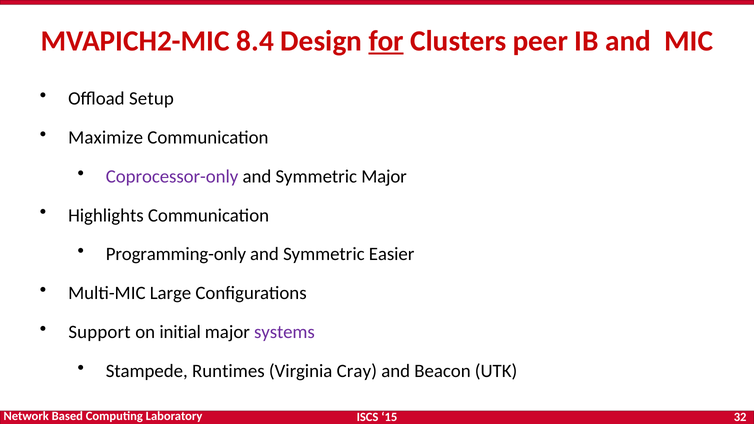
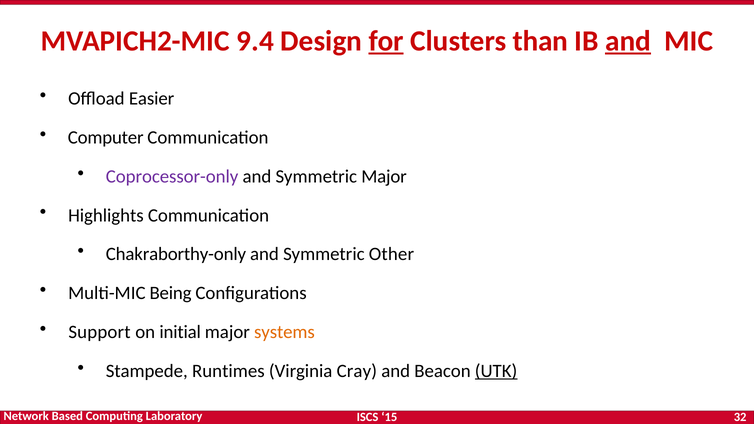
8.4: 8.4 -> 9.4 (255, 41)
peer: peer -> than (540, 41)
and underline: none -> present (628, 41)
Setup: Setup -> Easier (152, 99)
Maximize: Maximize -> Computer (106, 137)
Programming-only: Programming-only -> Chakraborthy-only (176, 254)
Easier: Easier -> Other (391, 254)
Large: Large -> Being (171, 293)
systems colour: purple -> orange (284, 332)
UTK underline: none -> present (496, 371)
